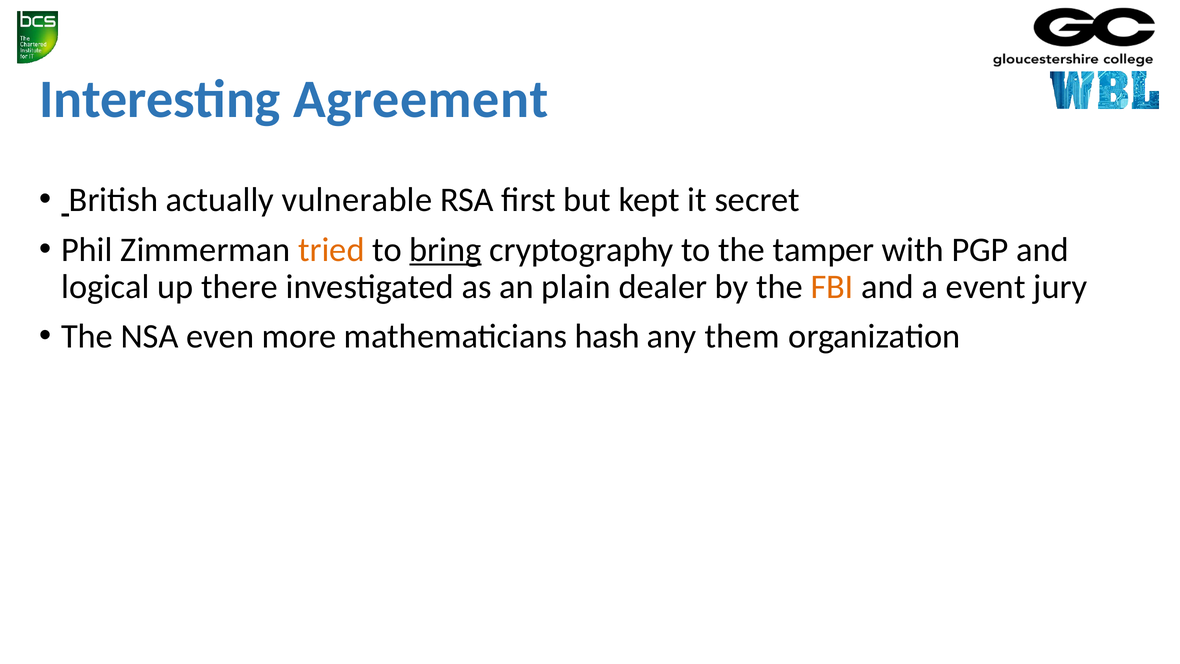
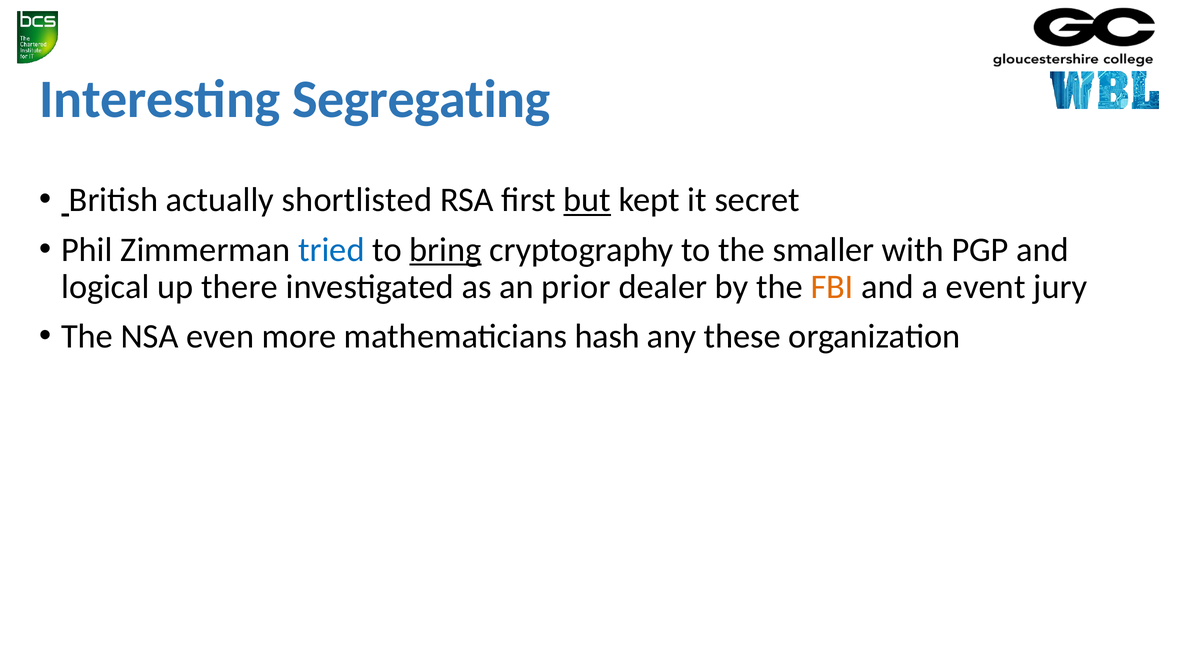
Agreement: Agreement -> Segregating (421, 99)
vulnerable: vulnerable -> shortlisted (357, 200)
but underline: none -> present (587, 200)
tried colour: orange -> blue (331, 250)
tamper: tamper -> smaller (823, 250)
plain: plain -> prior (576, 287)
them: them -> these (742, 336)
